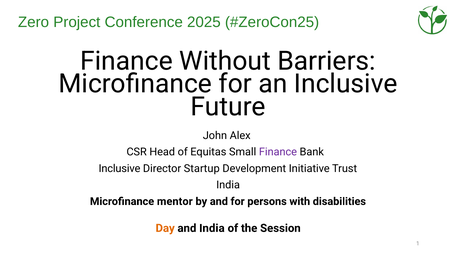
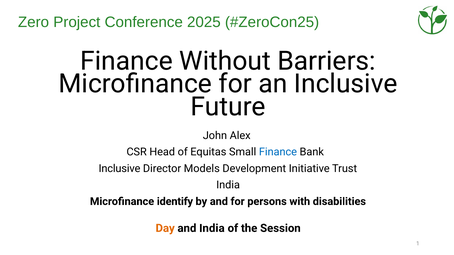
Finance colour: purple -> blue (278, 152)
Startup: Startup -> Models (202, 169)
mentor: mentor -> identify (175, 202)
